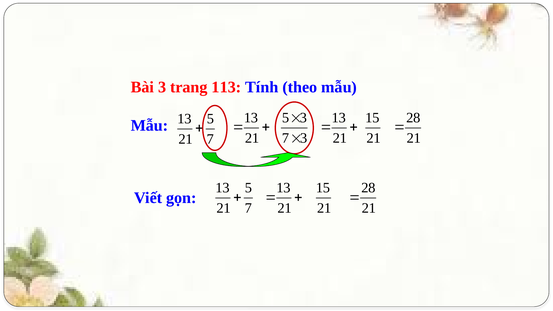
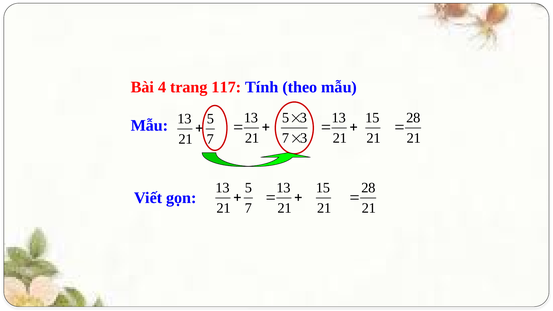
Bài 3: 3 -> 4 (162, 87)
113: 113 -> 117 (226, 87)
